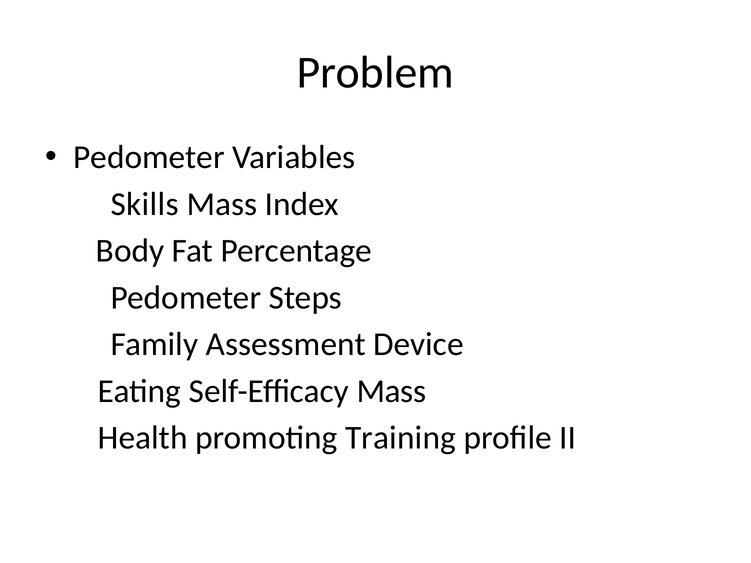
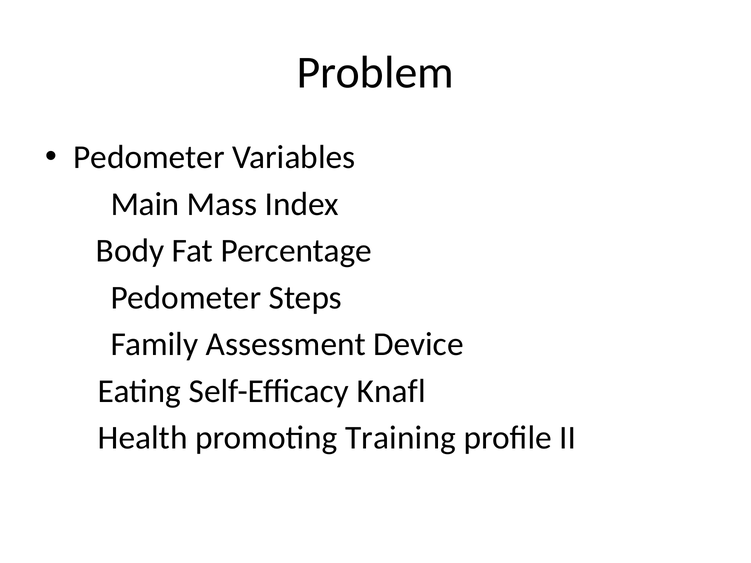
Skills: Skills -> Main (145, 204)
Self-Efficacy Mass: Mass -> Knafl (391, 391)
